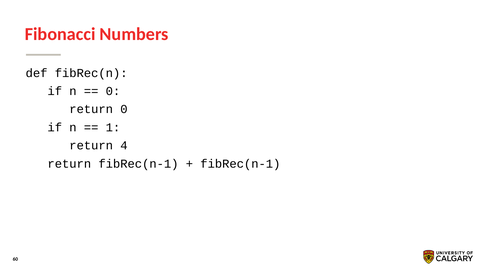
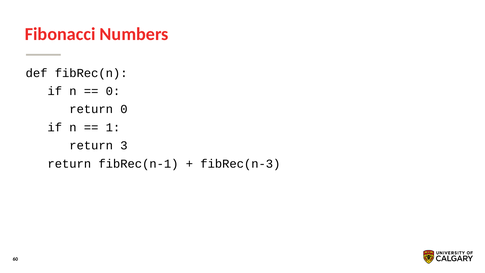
4: 4 -> 3 (124, 146)
fibRec(n-1: fibRec(n-1 -> fibRec(n-3 (240, 164)
